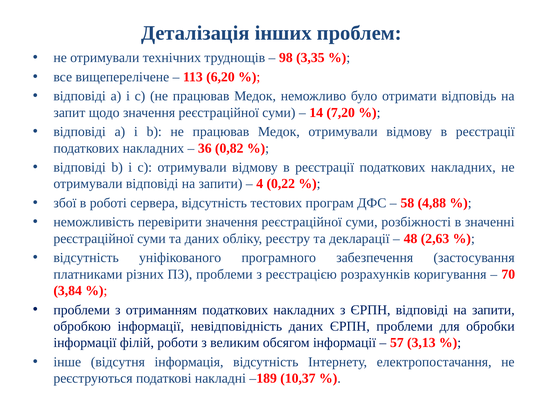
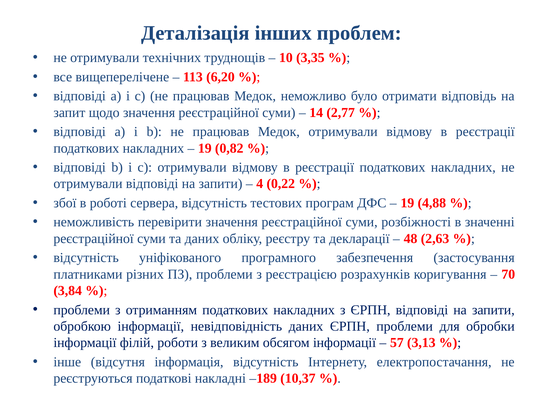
98: 98 -> 10 (286, 58)
7,20: 7,20 -> 2,77 (341, 113)
36: 36 -> 19 (205, 148)
58: 58 -> 19 (407, 203)
